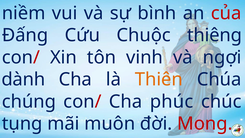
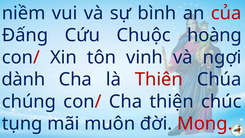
thiêng: thiêng -> hoàng (214, 35)
Thiên colour: orange -> red (159, 79)
phúc: phúc -> thiện (172, 101)
